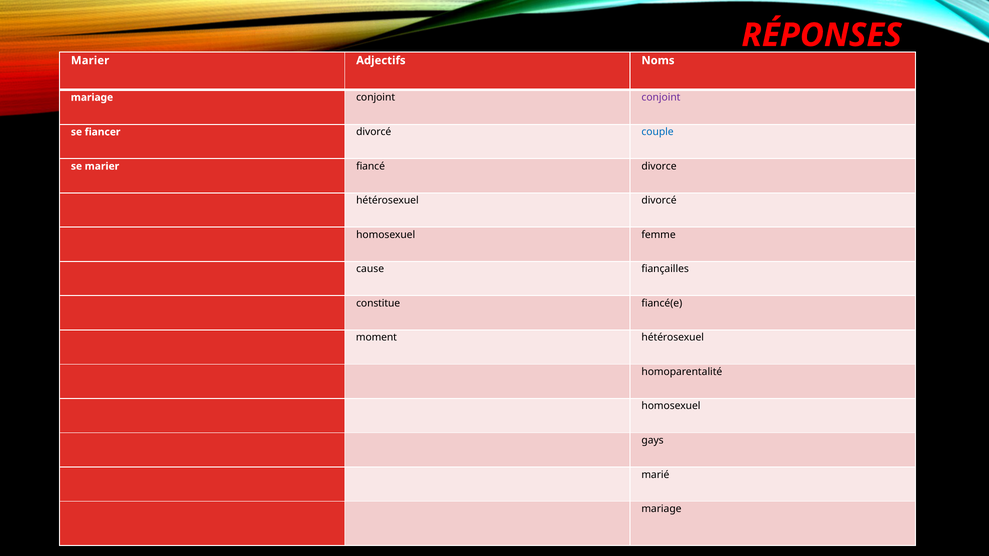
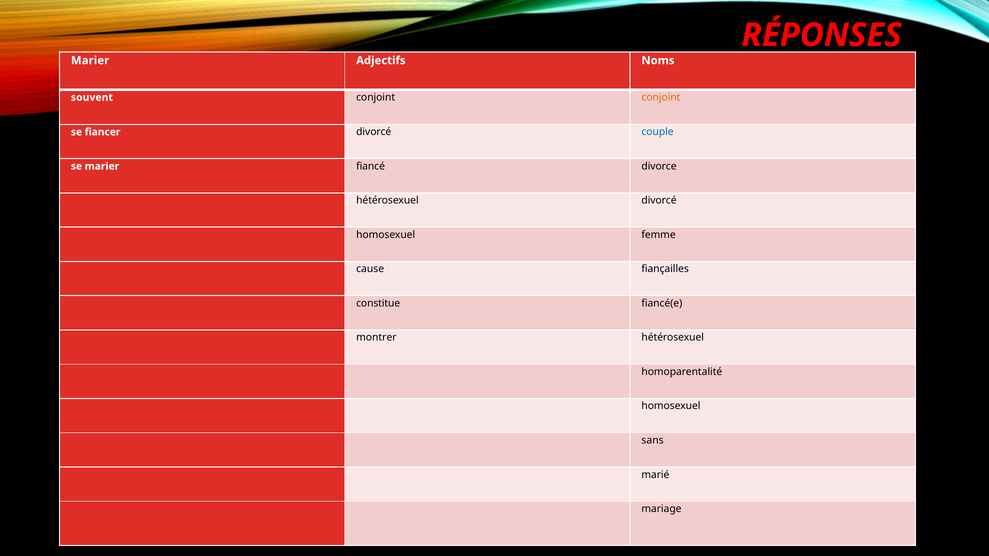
mariage: mariage -> souvent (92, 97)
conjoint colour: purple -> orange (661, 97)
moment: moment -> montrer (376, 338)
gays: gays -> sans (653, 441)
